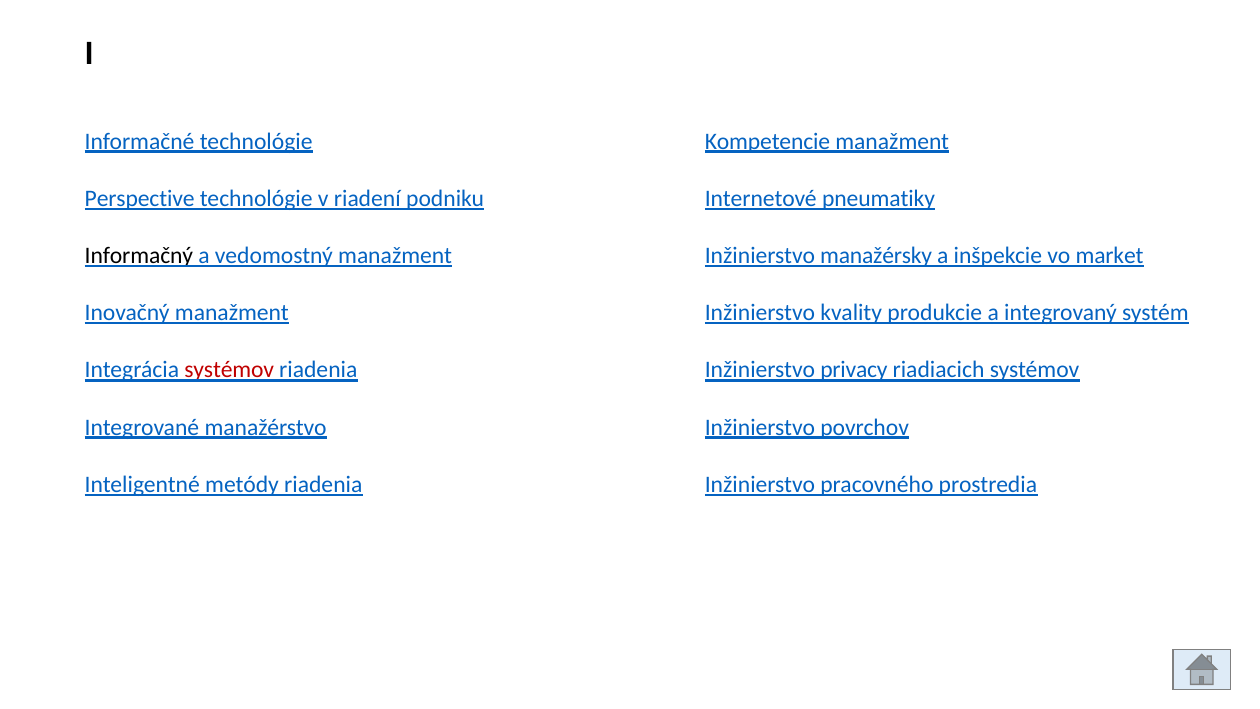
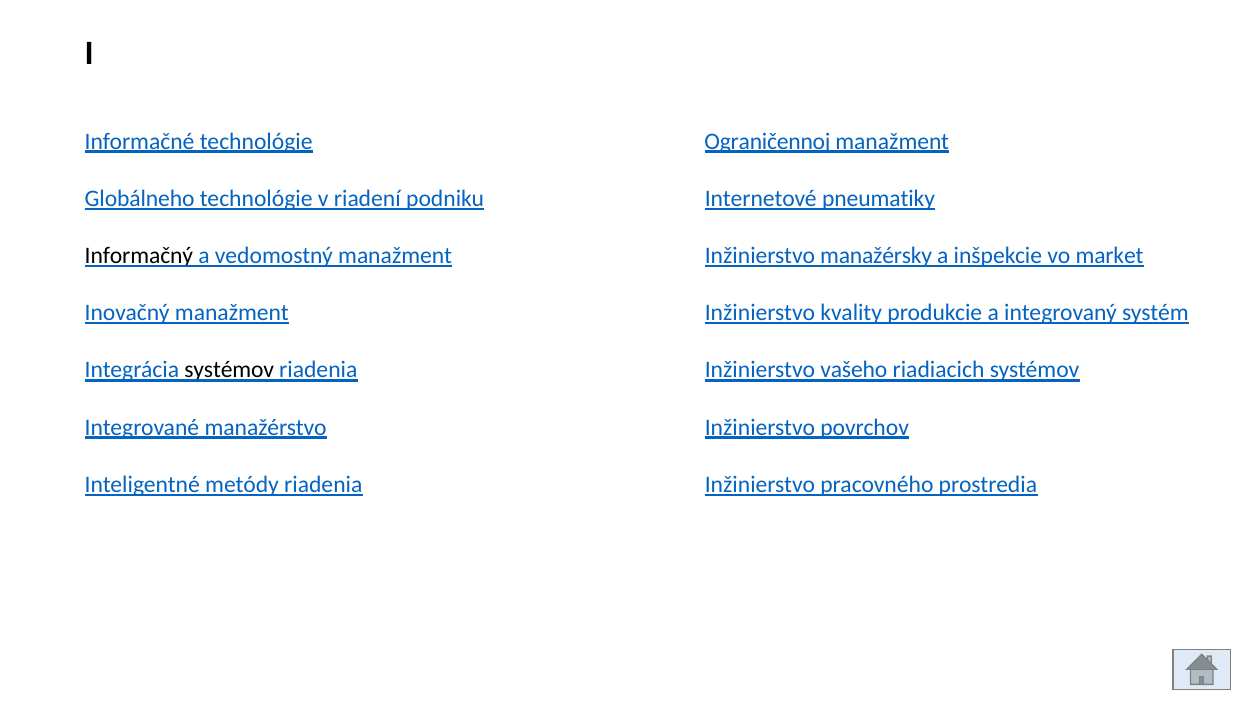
Kompetencie: Kompetencie -> Ograničennoj (768, 141)
Perspective: Perspective -> Globálneho (140, 199)
systémov colour: red -> black (229, 370)
privacy: privacy -> vašeho (854, 370)
